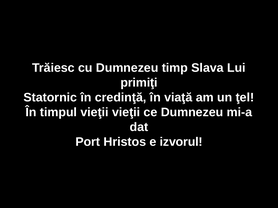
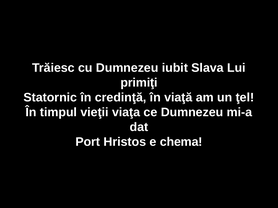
timp: timp -> iubit (175, 68)
vieţii vieţii: vieţii -> viaţa (126, 113)
izvorul: izvorul -> chema (181, 142)
